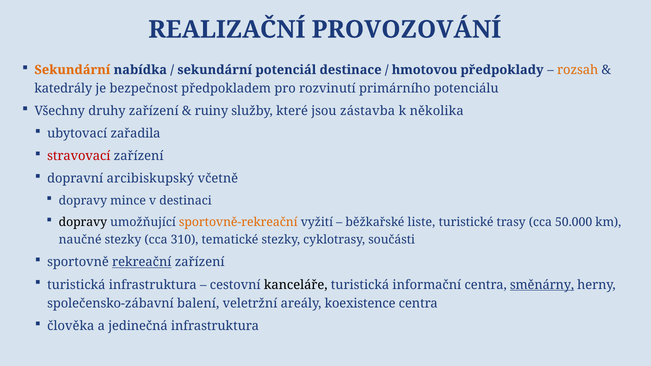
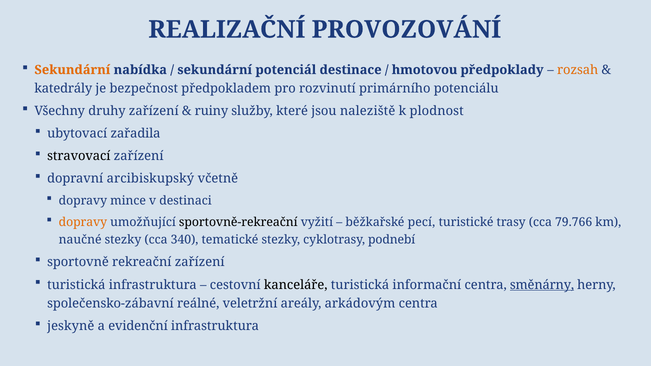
zástavba: zástavba -> naleziště (368, 111)
několika: několika -> plodnost (437, 111)
stravovací colour: red -> black (79, 156)
dopravy colour: black -> orange (83, 222)
sportovně-rekreační colour: orange -> black (238, 222)
liste: liste -> pecí (421, 222)
50.000: 50.000 -> 79.766 (574, 222)
310: 310 -> 340 (185, 240)
součásti: součásti -> podnebí (392, 240)
rekreační underline: present -> none (142, 262)
balení: balení -> reálné (198, 303)
koexistence: koexistence -> arkádovým (360, 303)
člověka: člověka -> jeskyně (71, 326)
jedinečná: jedinečná -> evidenční (138, 326)
